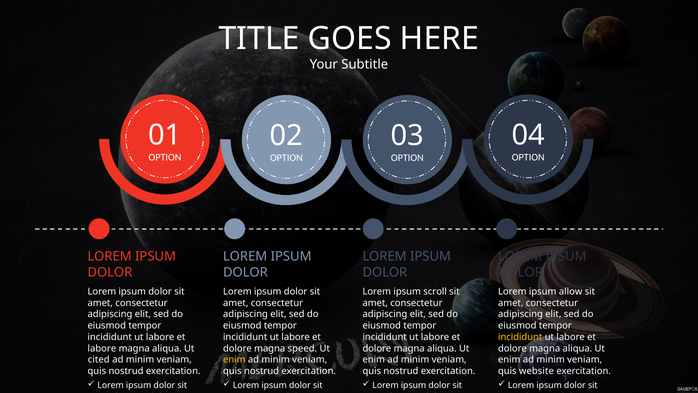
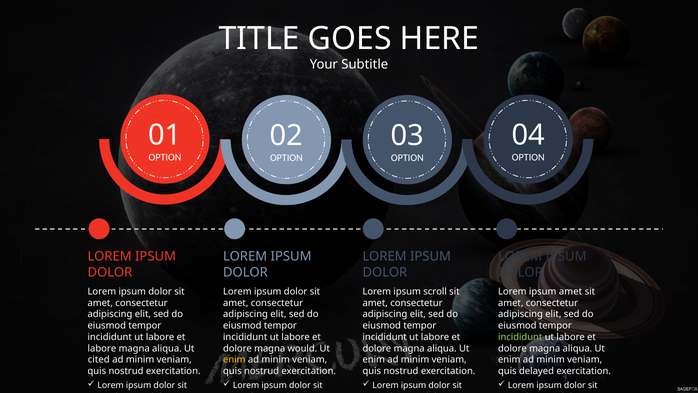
ipsum allow: allow -> amet (571, 291)
incididunt colour: yellow -> light green (520, 337)
speed: speed -> would (302, 348)
website: website -> delayed (536, 371)
